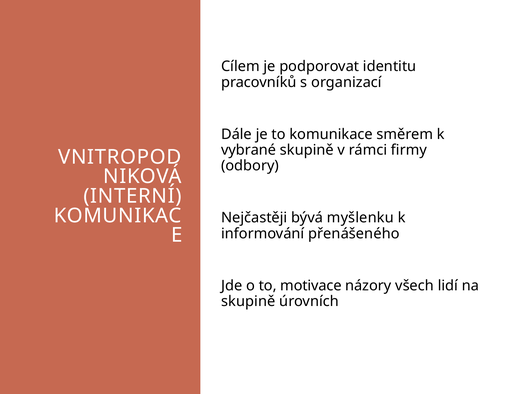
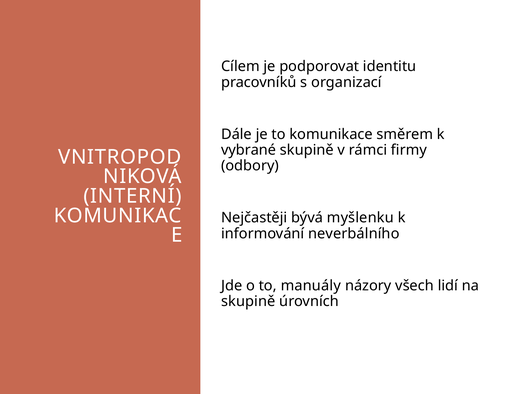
přenášeného: přenášeného -> neverbálního (354, 233)
motivace: motivace -> manuály (311, 285)
